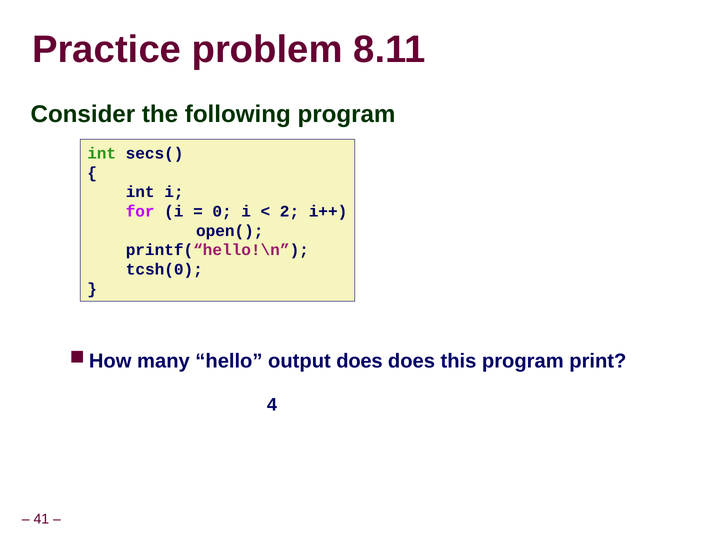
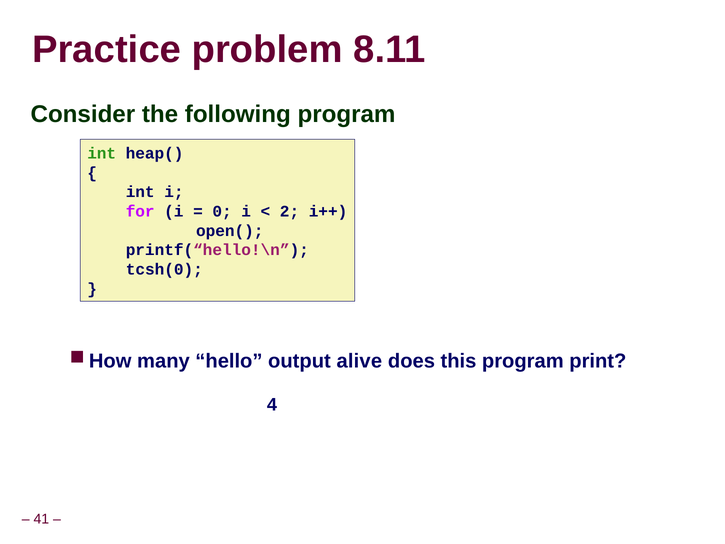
secs(: secs( -> heap( (155, 153)
output does: does -> alive (359, 361)
